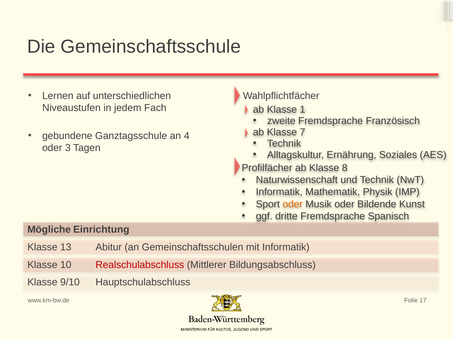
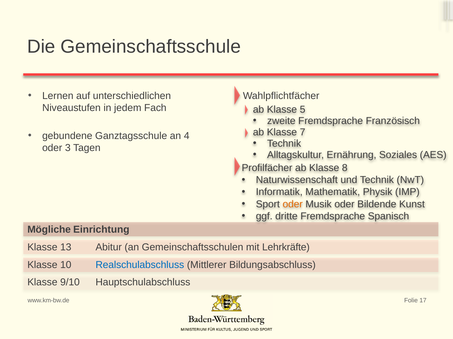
1: 1 -> 5 (303, 110)
mit Informatik: Informatik -> Lehrkräfte (286, 248)
Realschulabschluss colour: red -> blue (140, 265)
